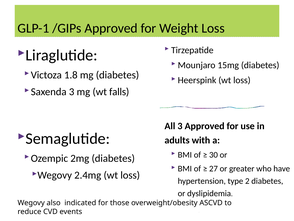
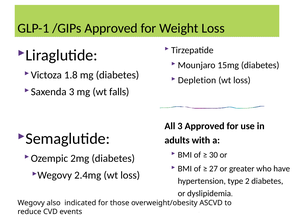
Heerspink: Heerspink -> Depletion (197, 80)
